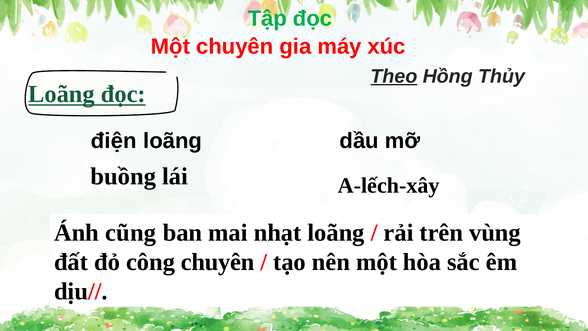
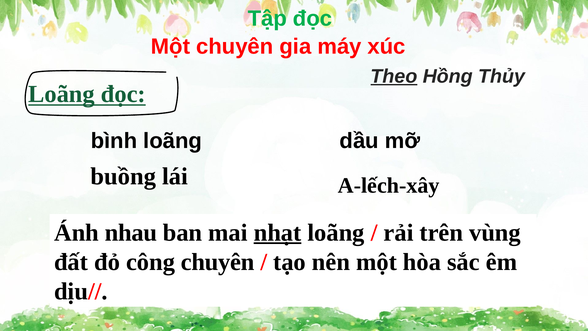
điện: điện -> bình (114, 141)
cũng: cũng -> nhau (131, 232)
nhạt underline: none -> present (278, 232)
